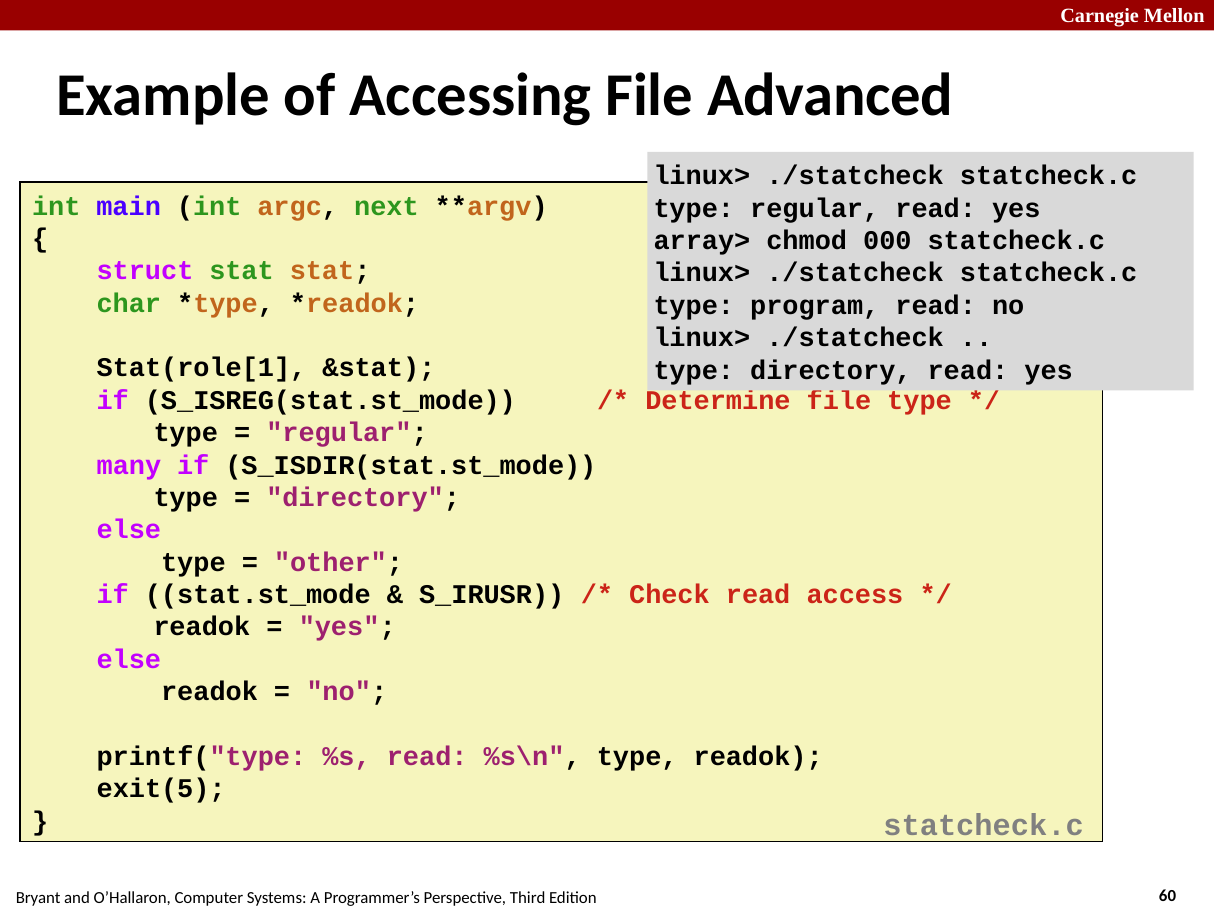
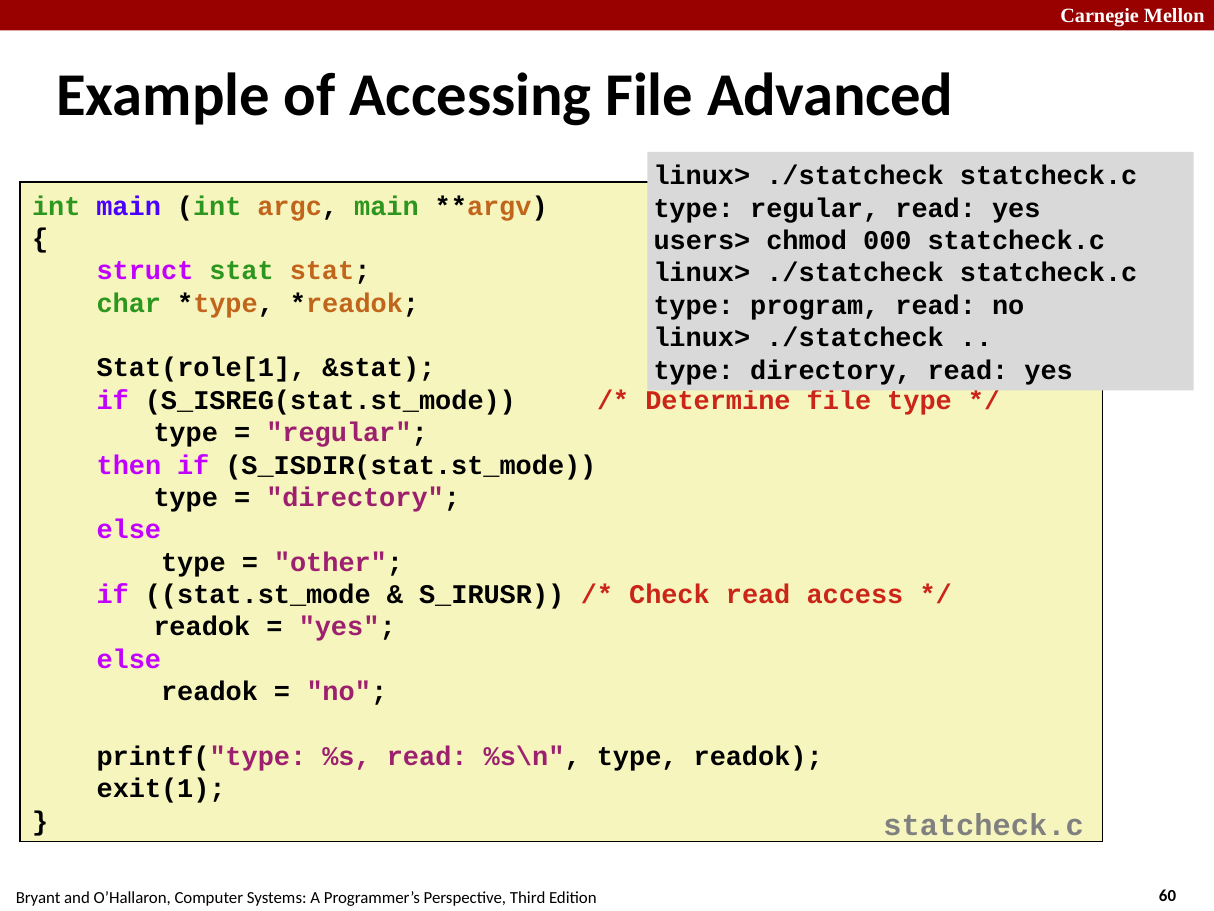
argc next: next -> main (386, 206)
array>: array> -> users> (702, 241)
many: many -> then (129, 465)
exit(5: exit(5 -> exit(1 (161, 789)
